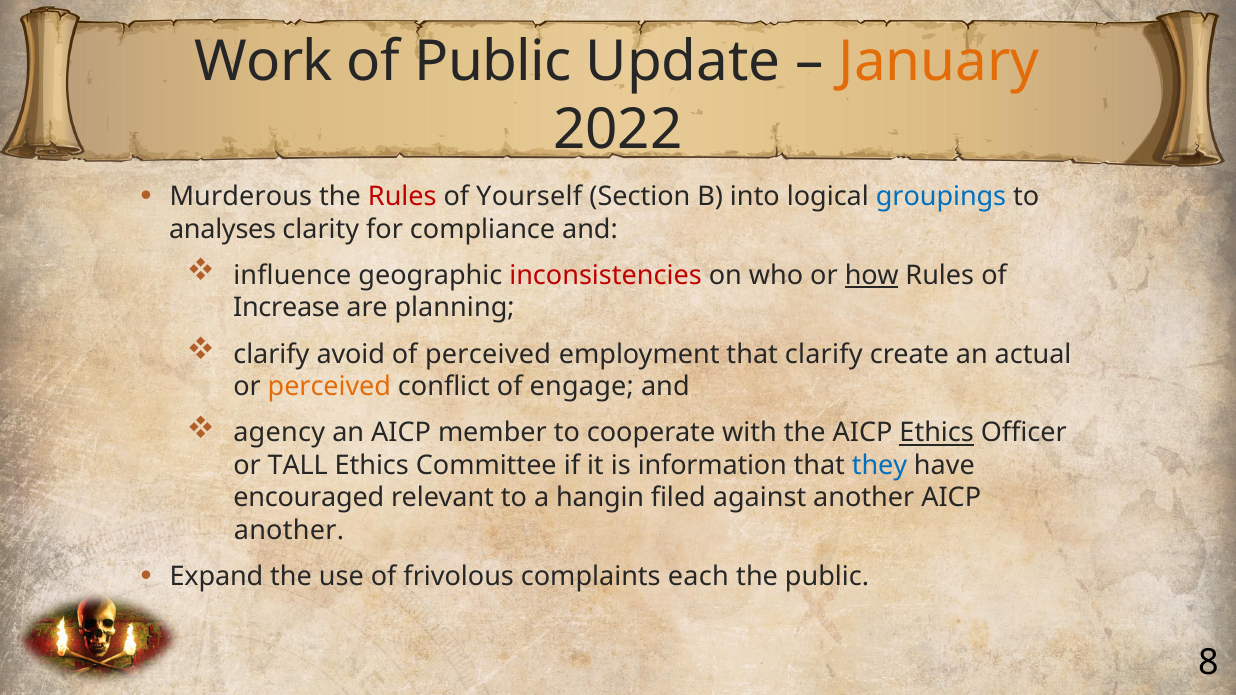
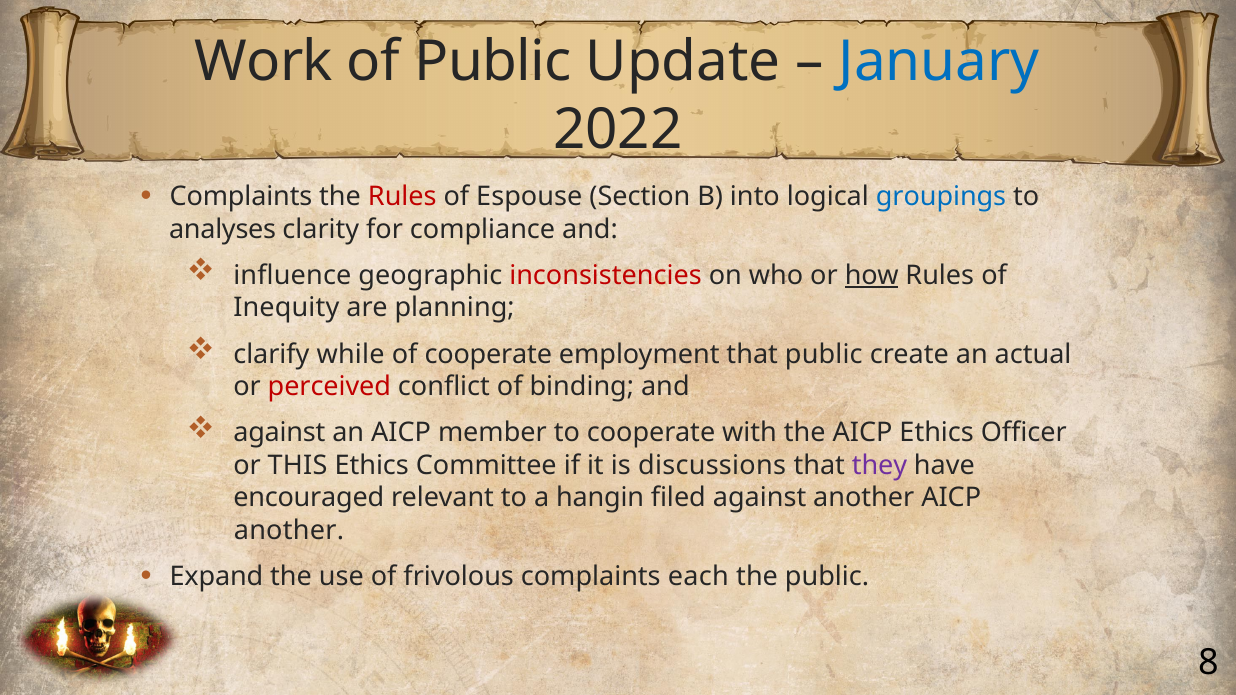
January colour: orange -> blue (939, 61)
Murderous: Murderous -> Complaints (241, 197)
Yourself: Yourself -> Espouse (529, 197)
Increase: Increase -> Inequity (286, 308)
avoid: avoid -> while (351, 354)
of perceived: perceived -> cooperate (488, 354)
that clarify: clarify -> public (824, 354)
perceived colour: orange -> red (329, 387)
engage: engage -> binding (582, 387)
agency: agency -> against (279, 433)
Ethics underline: present -> none (937, 433)
TALL: TALL -> THIS (298, 466)
information: information -> discussions (712, 466)
they colour: blue -> purple (880, 466)
